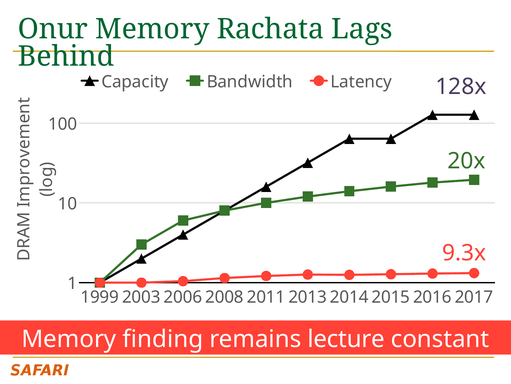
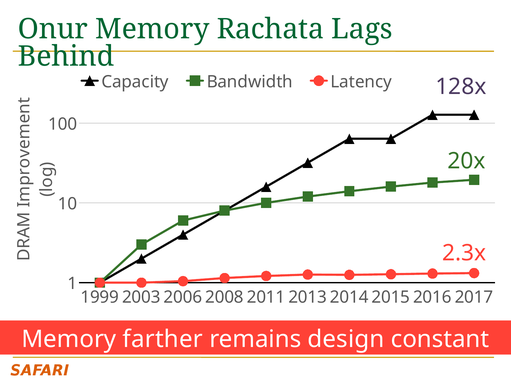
9.3x: 9.3x -> 2.3x (464, 253)
finding: finding -> farther (163, 339)
lecture: lecture -> design (346, 339)
